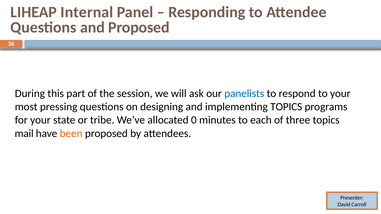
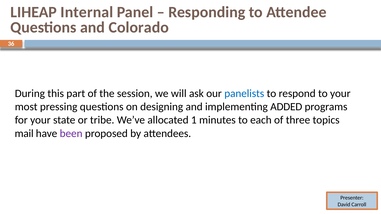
and Proposed: Proposed -> Colorado (139, 27)
implementing TOPICS: TOPICS -> ADDED (286, 107)
0: 0 -> 1 (194, 120)
been colour: orange -> purple (71, 134)
